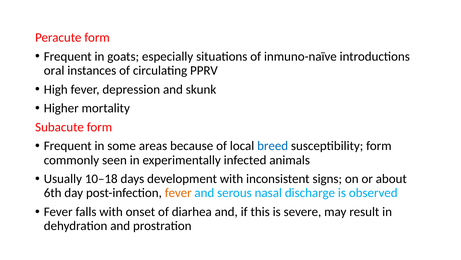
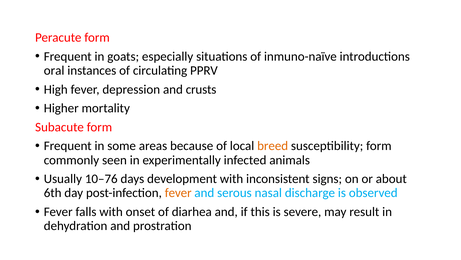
skunk: skunk -> crusts (201, 89)
breed colour: blue -> orange (273, 146)
10–18: 10–18 -> 10–76 (101, 178)
